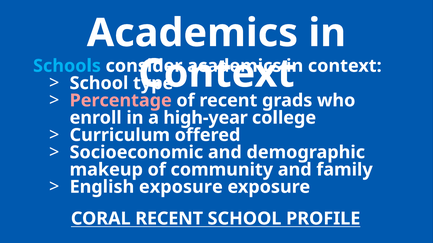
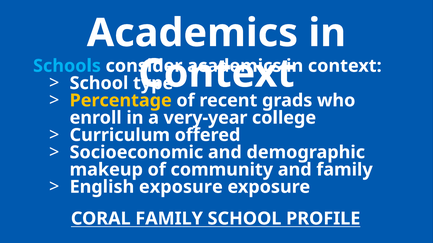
Percentage colour: pink -> yellow (121, 101)
high-year: high-year -> very-year (206, 118)
CORAL RECENT: RECENT -> FAMILY (169, 219)
